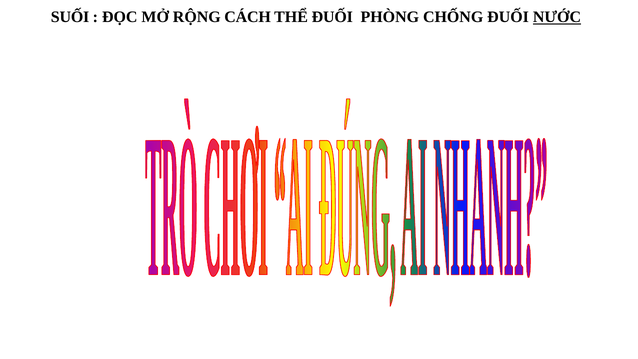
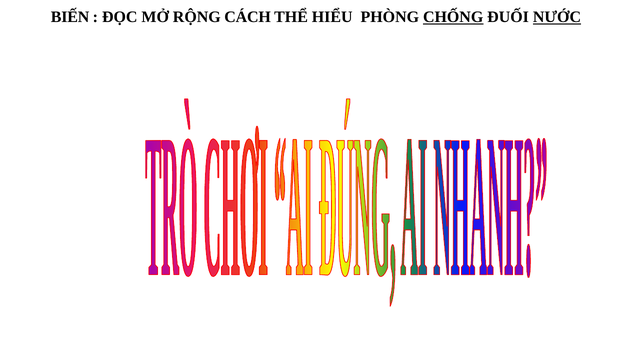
SUỐI: SUỐI -> BIẾN (70, 17)
THỂ ĐUỐI: ĐUỐI -> HIỂU (332, 17)
CHỐNG underline: none -> present (453, 17)
